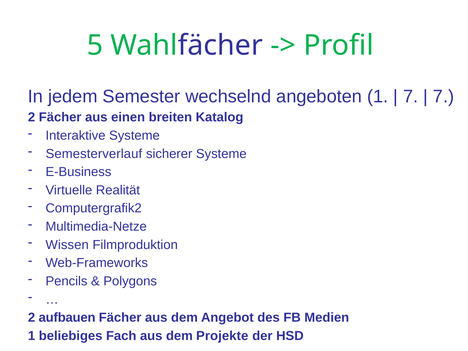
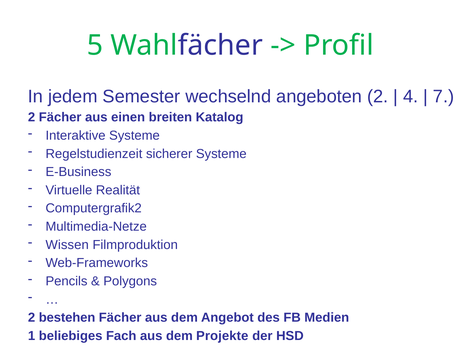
angeboten 1: 1 -> 2 (378, 96)
7: 7 -> 4 (411, 96)
Semesterverlauf: Semesterverlauf -> Regelstudienzeit (94, 154)
aufbauen: aufbauen -> bestehen (67, 318)
